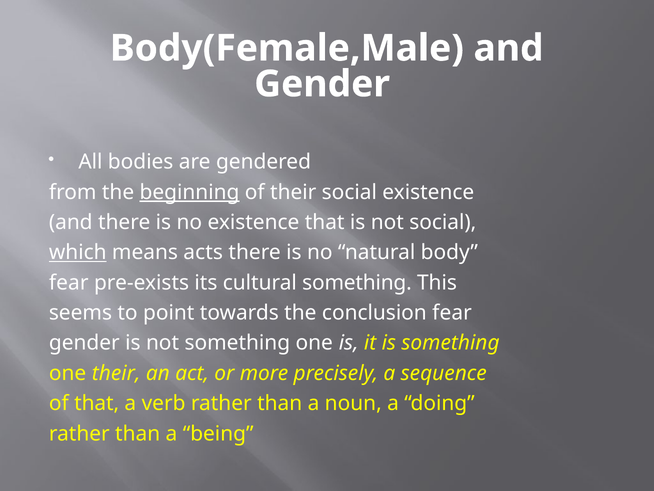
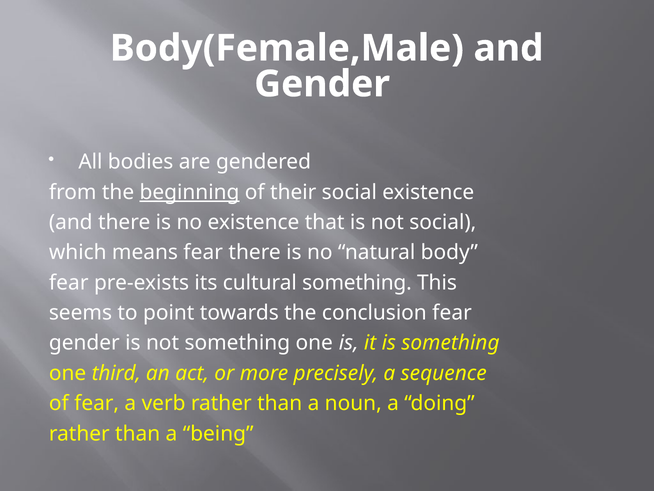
which underline: present -> none (78, 252)
means acts: acts -> fear (203, 252)
one their: their -> third (116, 373)
of that: that -> fear (97, 403)
